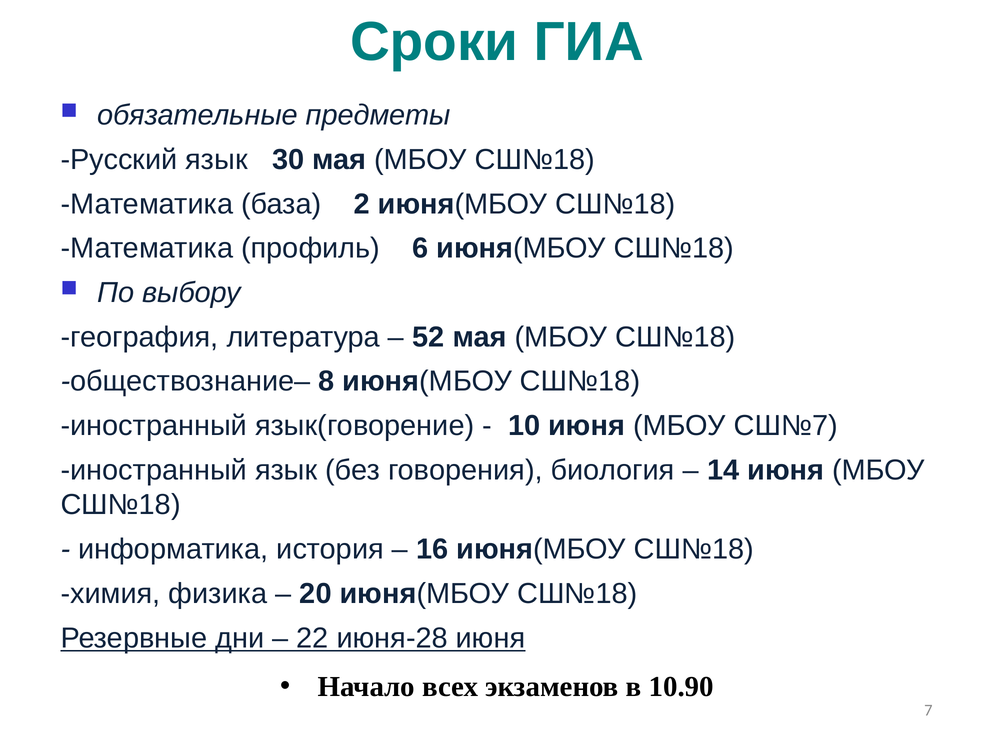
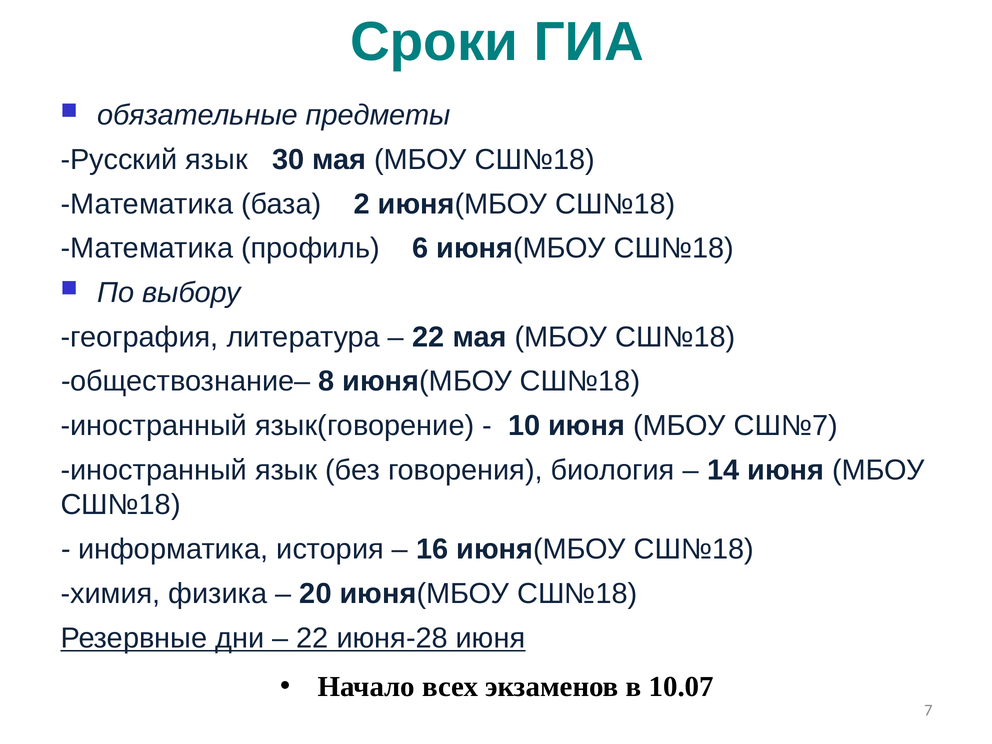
52: 52 -> 22 (429, 337)
10.90: 10.90 -> 10.07 (681, 687)
